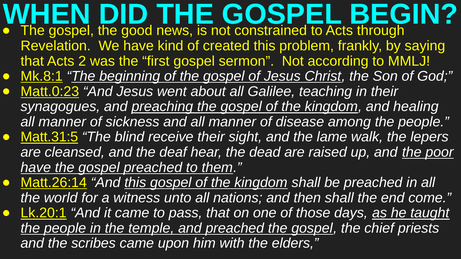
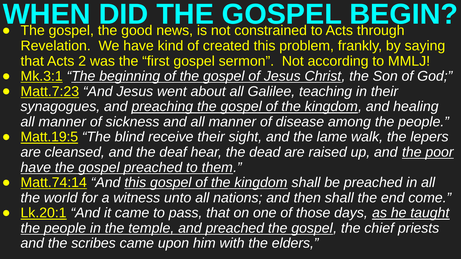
Mk.8:1: Mk.8:1 -> Mk.3:1 (42, 76)
Matt.0:23: Matt.0:23 -> Matt.7:23 (50, 92)
Matt.31:5: Matt.31:5 -> Matt.19:5 (49, 137)
Matt.26:14: Matt.26:14 -> Matt.74:14 (54, 183)
